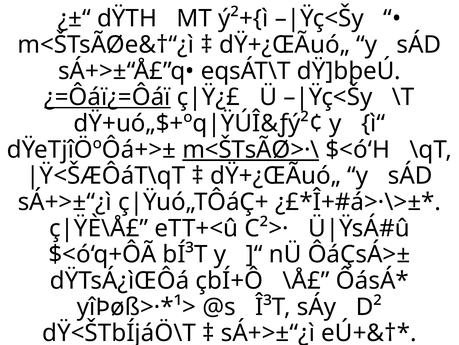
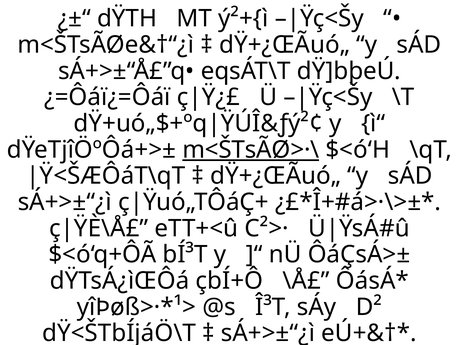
¿=Ôáï¿=Ôáï underline: present -> none (107, 97)
